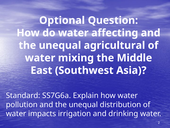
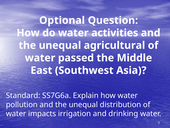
affecting: affecting -> activities (115, 33)
mixing: mixing -> passed (76, 58)
